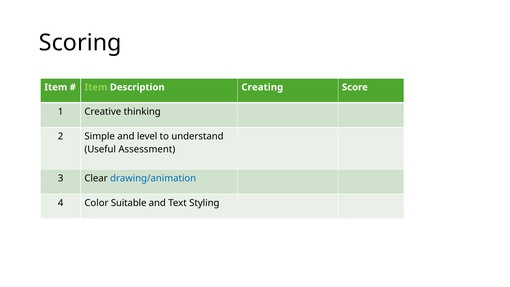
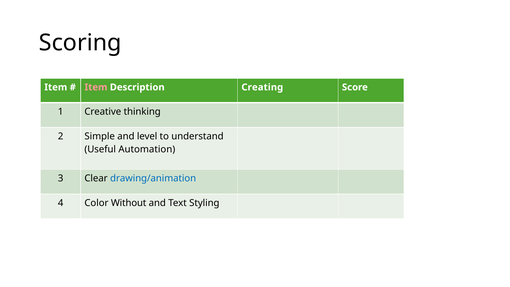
Item colour: light green -> pink (96, 87)
Assessment: Assessment -> Automation (147, 149)
Suitable: Suitable -> Without (129, 203)
